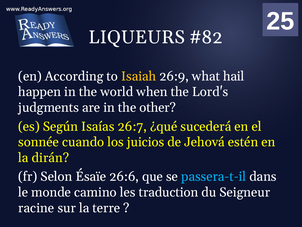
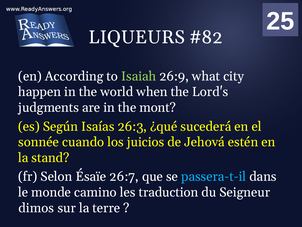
Isaiah colour: yellow -> light green (139, 76)
hail: hail -> city (234, 76)
other: other -> mont (158, 107)
26:7: 26:7 -> 26:3 (132, 126)
dirán: dirán -> stand (50, 157)
26:6: 26:6 -> 26:7 (124, 176)
racine: racine -> dimos (36, 208)
